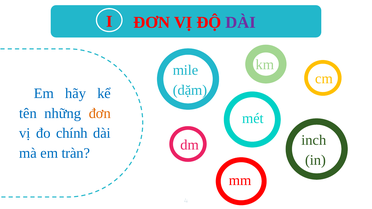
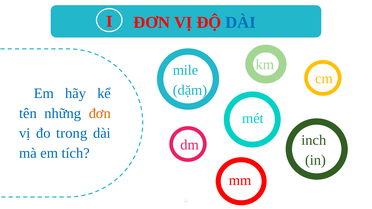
DÀI colour: purple -> blue (241, 22)
chính: chính -> trong (72, 133)
tràn: tràn -> tích (76, 153)
